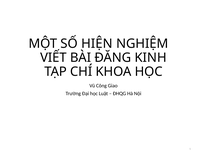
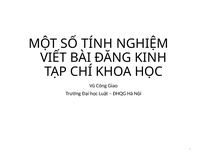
HIỆN: HIỆN -> TÍNH (97, 43)
